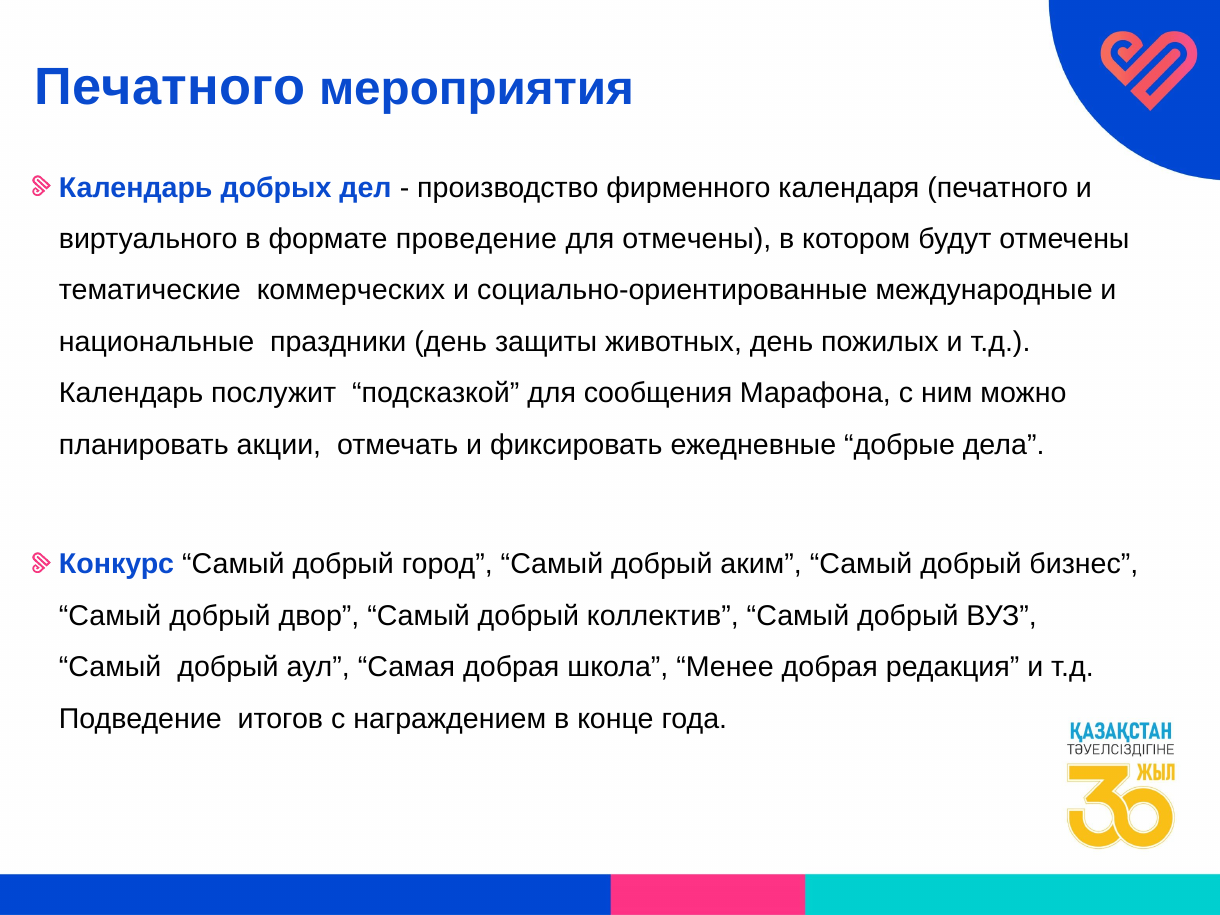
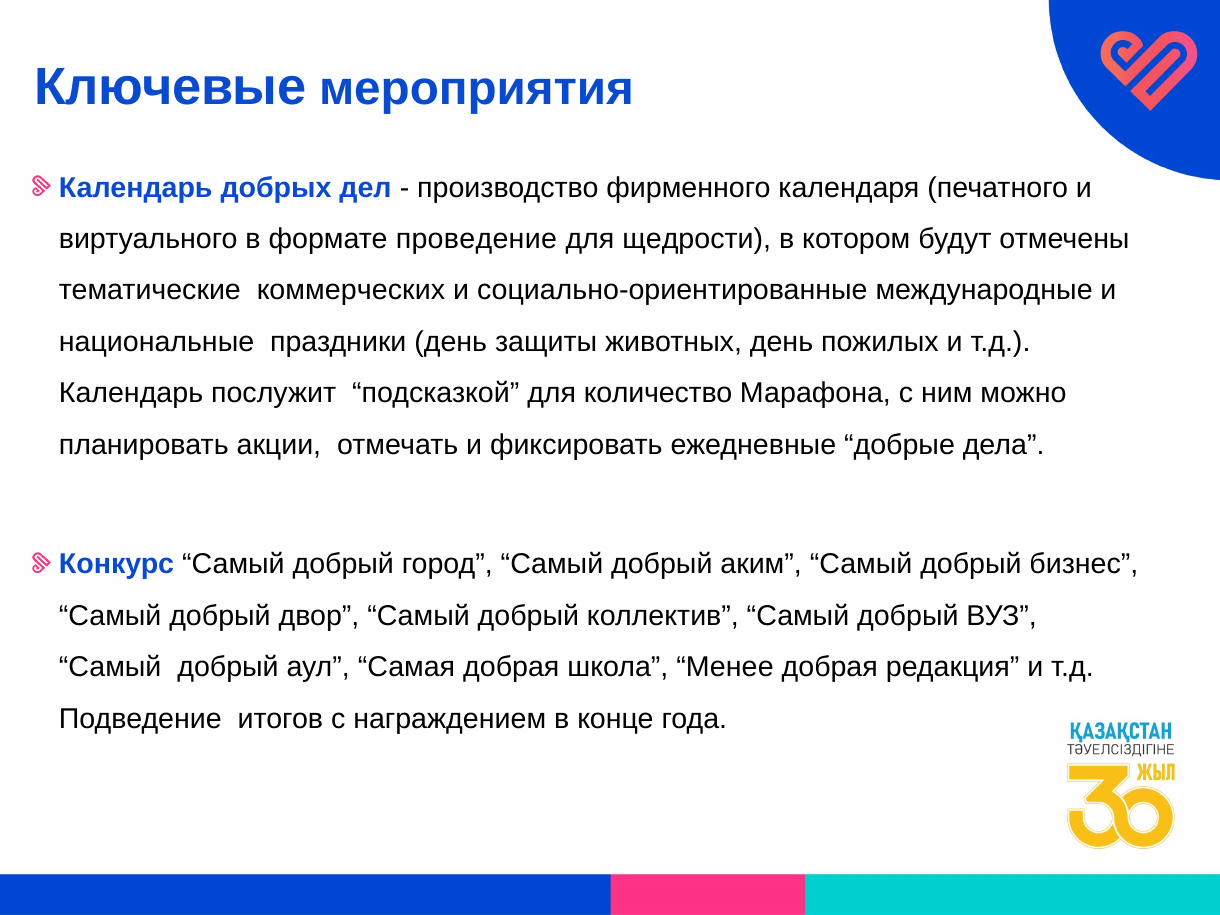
Печатного: Печатного -> Ключевые (170, 87)
для отмечены: отмечены -> щедрости (697, 239)
сообщения: сообщения -> количество (658, 393)
